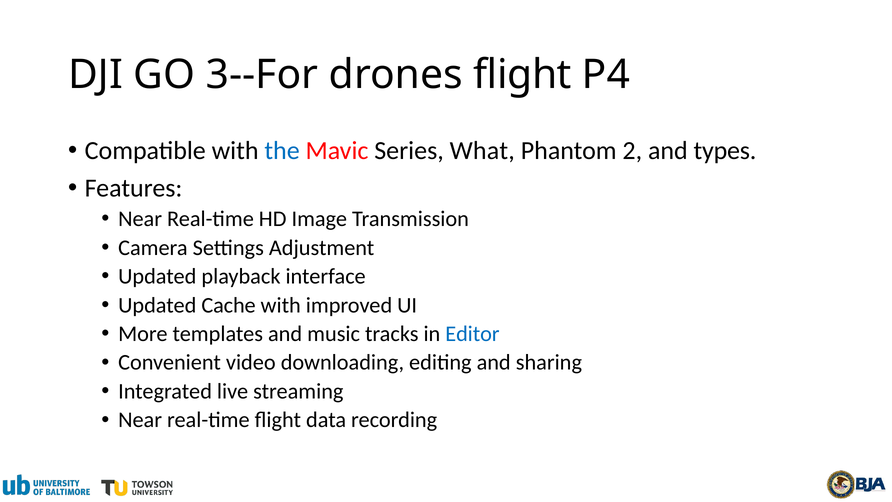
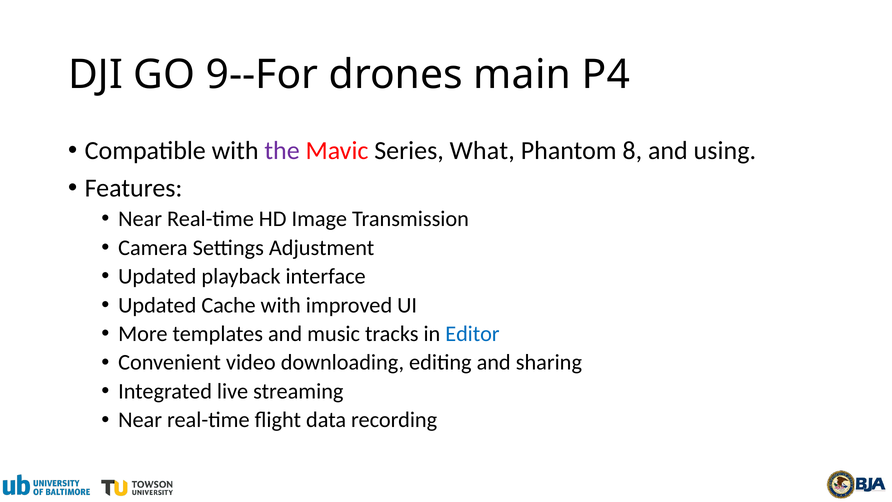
3--For: 3--For -> 9--For (262, 75)
drones flight: flight -> main (522, 75)
the colour: blue -> purple (282, 151)
2: 2 -> 8 (632, 151)
types: types -> using (725, 151)
